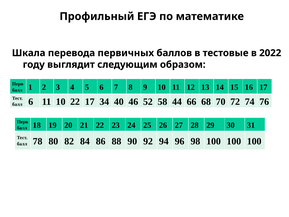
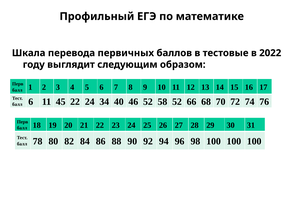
11 10: 10 -> 45 (61, 102)
22 17: 17 -> 24 (90, 102)
58 44: 44 -> 52 (177, 102)
